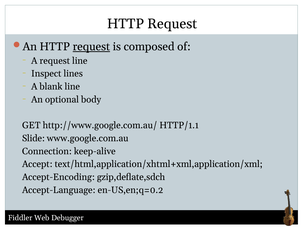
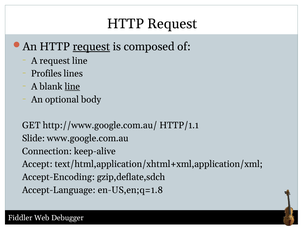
Inspect: Inspect -> Profiles (46, 74)
line underline: none -> present (72, 87)
en-US,en;q=0.2: en-US,en;q=0.2 -> en-US,en;q=1.8 (130, 190)
